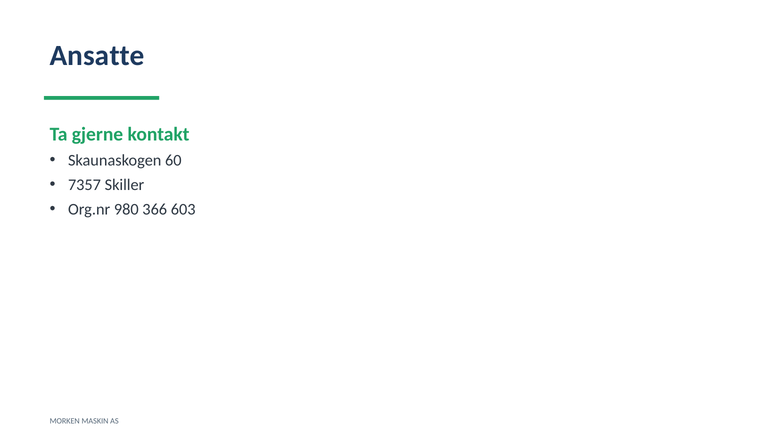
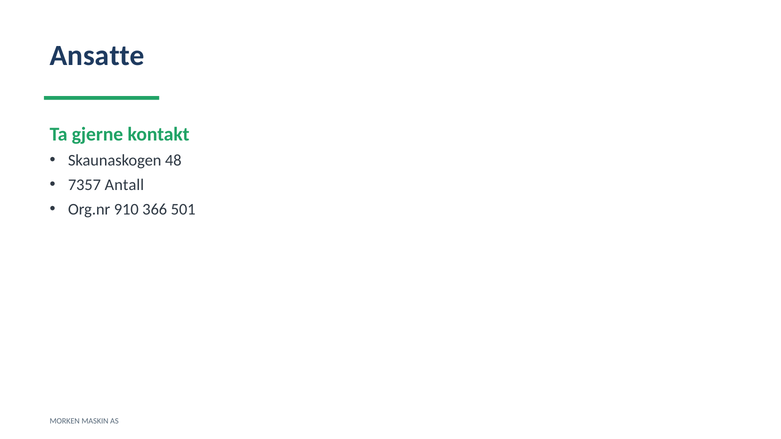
60: 60 -> 48 (173, 161)
Skiller: Skiller -> Antall (124, 185)
980: 980 -> 910 (126, 209)
603: 603 -> 501 (183, 209)
